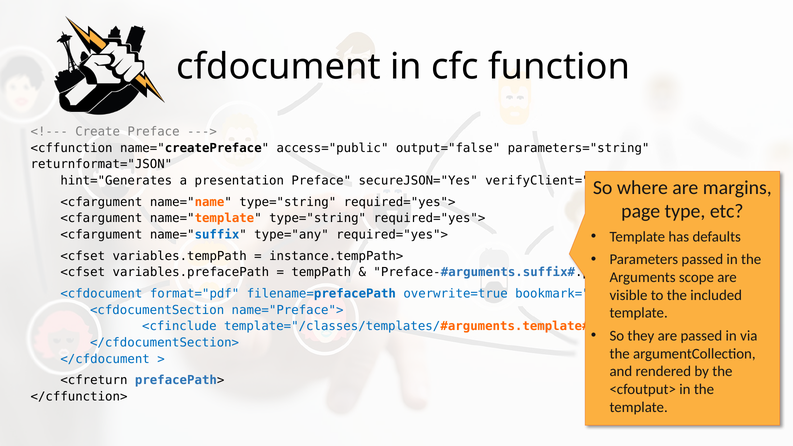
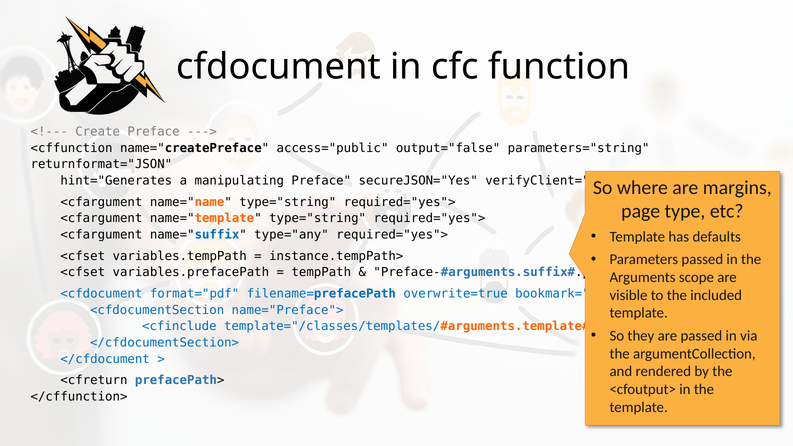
presentation: presentation -> manipulating (239, 181)
